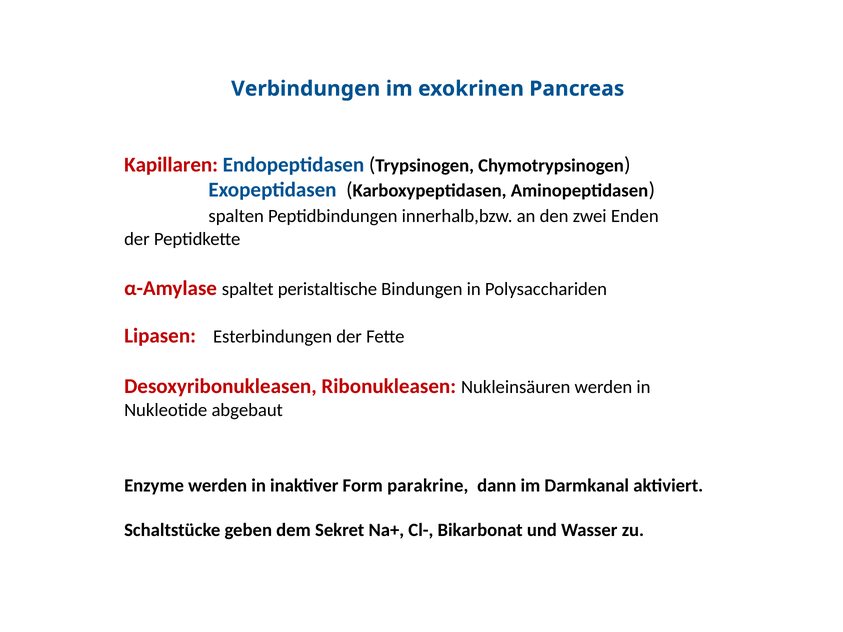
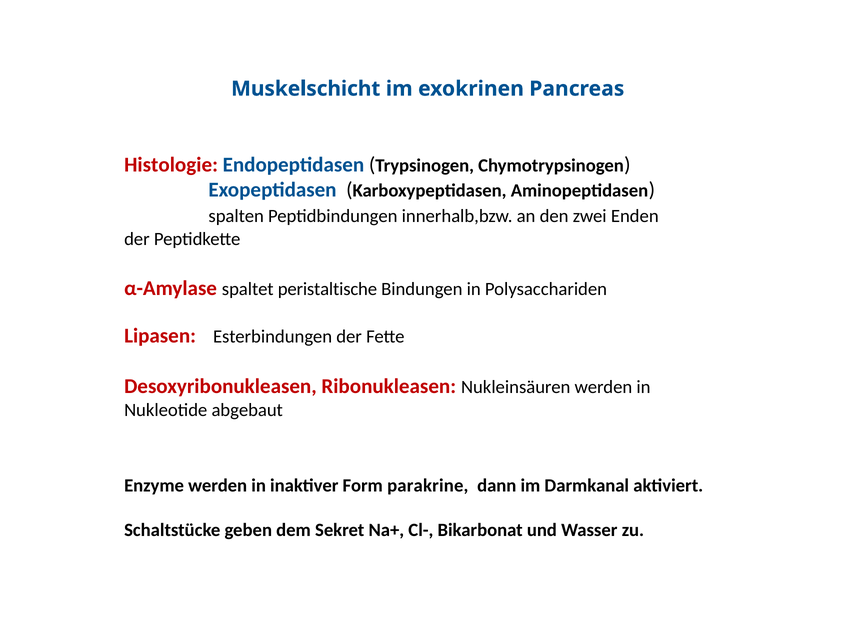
Verbindungen: Verbindungen -> Muskelschicht (306, 89)
Kapillaren: Kapillaren -> Histologie (171, 165)
